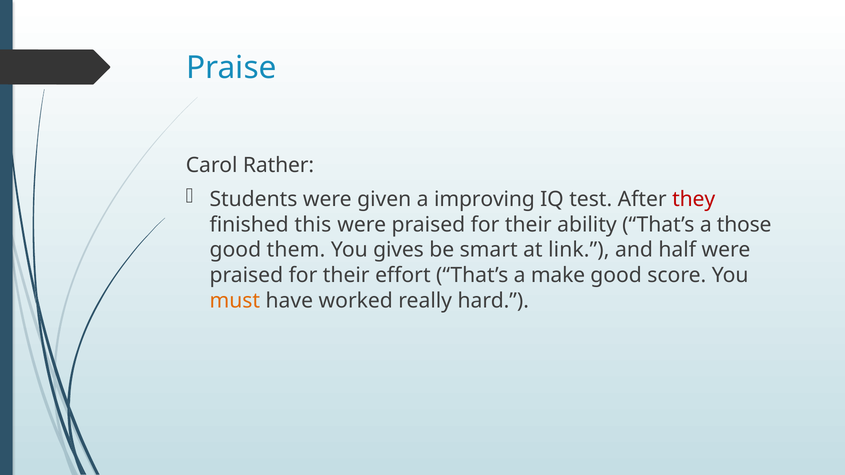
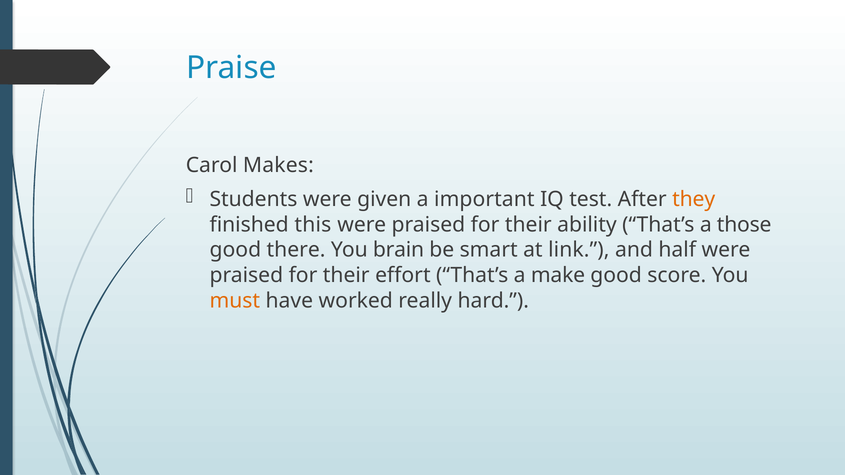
Rather: Rather -> Makes (278, 165)
improving: improving -> important (484, 199)
they colour: red -> orange (694, 199)
them: them -> there (296, 250)
gives: gives -> brain (399, 250)
